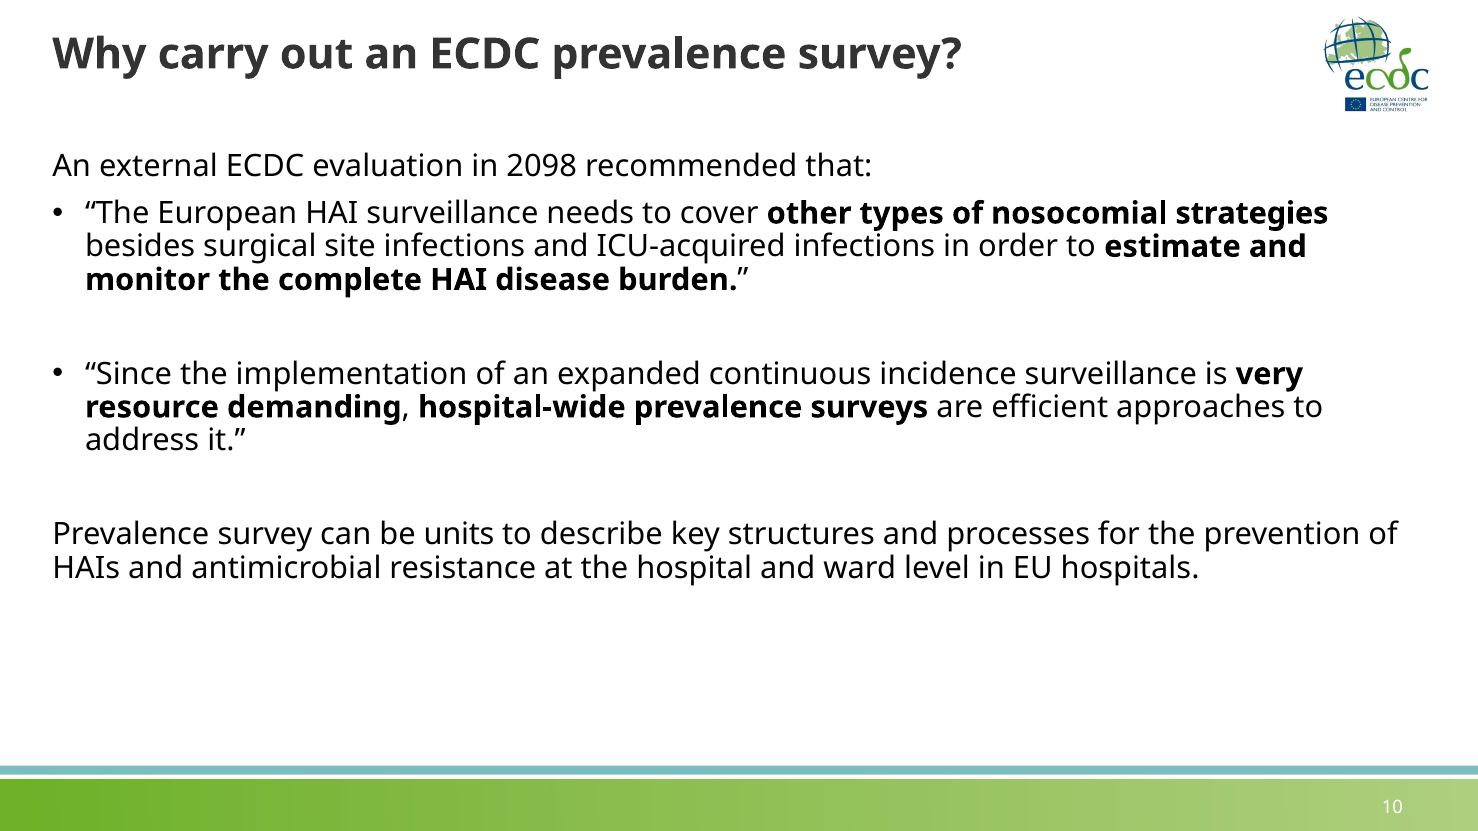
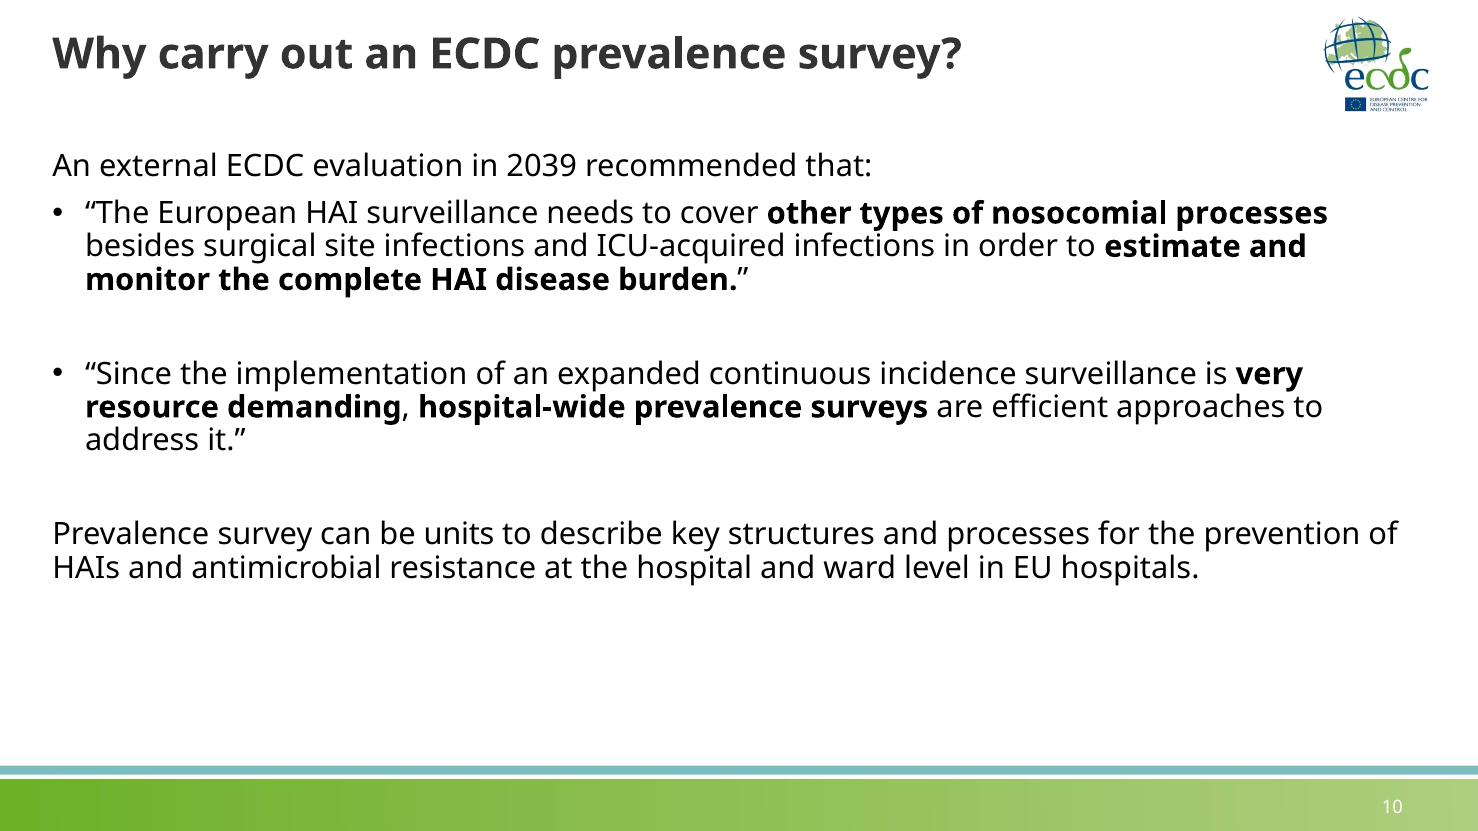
2098: 2098 -> 2039 (542, 166)
nosocomial strategies: strategies -> processes (1252, 213)
